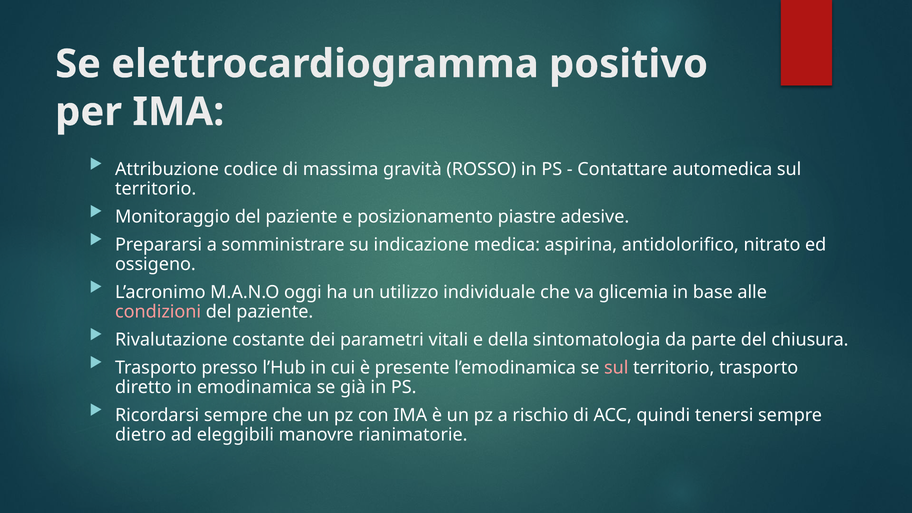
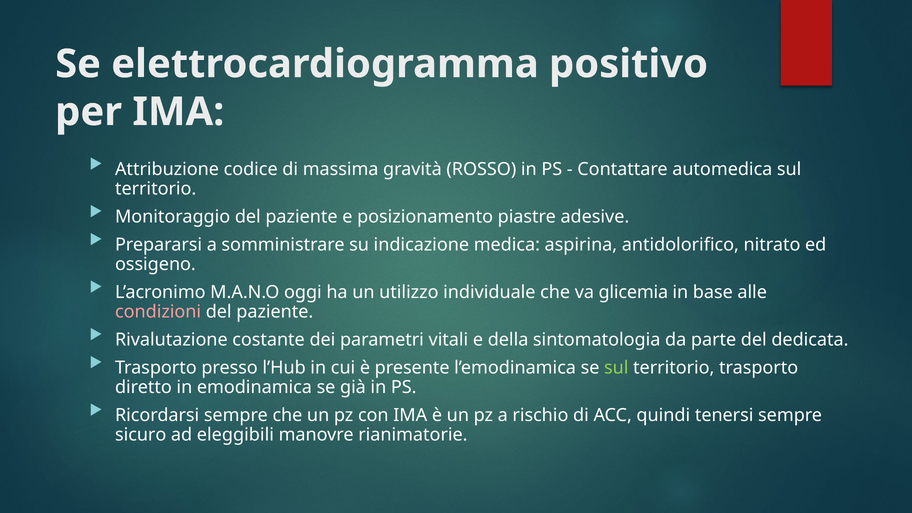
chiusura: chiusura -> dedicata (810, 340)
sul colour: pink -> light green (616, 368)
dietro: dietro -> sicuro (141, 435)
